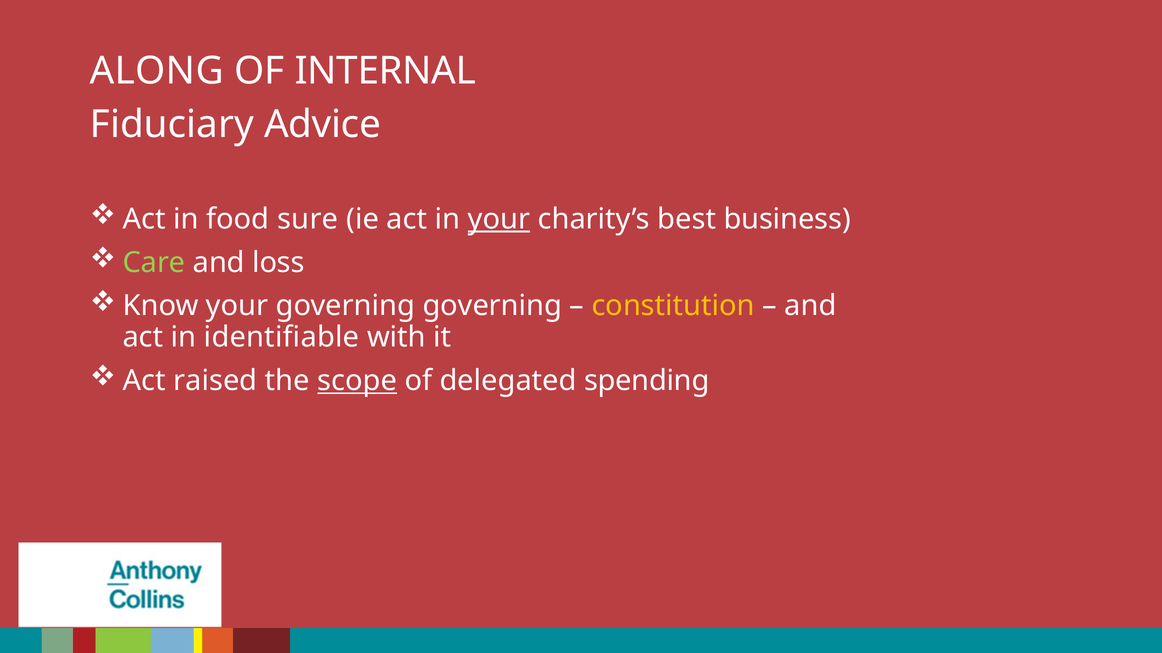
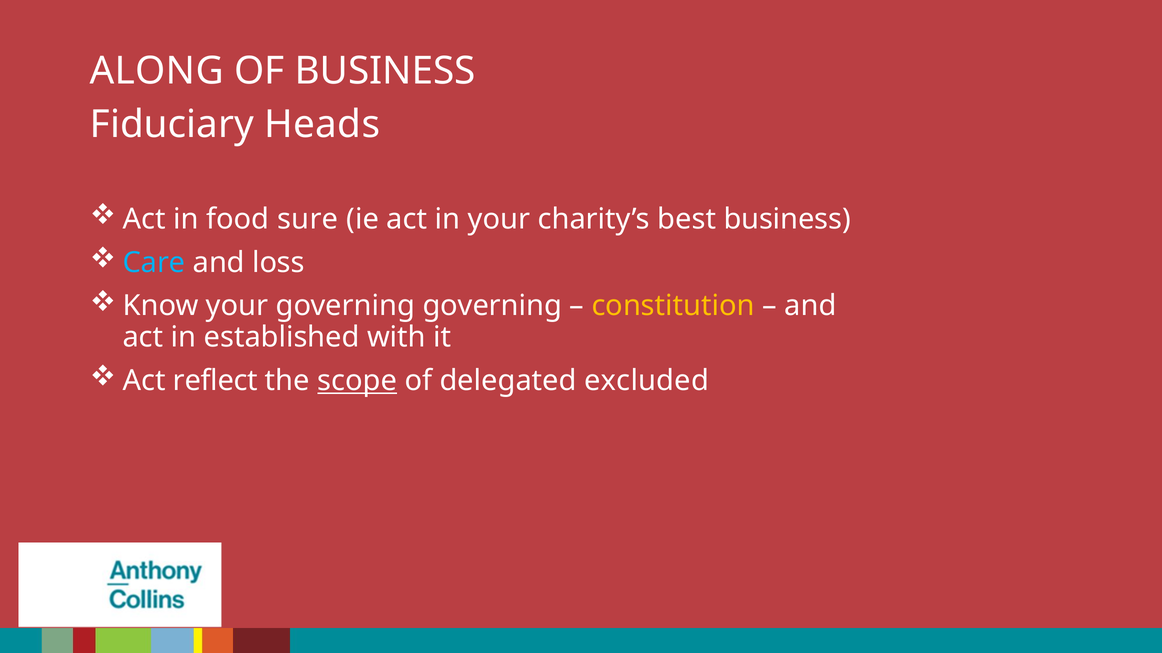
OF INTERNAL: INTERNAL -> BUSINESS (385, 71)
Advice: Advice -> Heads (322, 125)
your underline: present -> none (499, 219)
Care colour: light green -> light blue (154, 263)
identifiable: identifiable -> established (282, 338)
raised: raised -> reflect (215, 381)
spending: spending -> excluded (647, 381)
